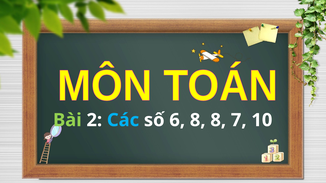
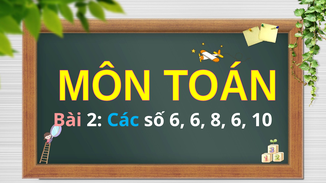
Bài colour: light green -> pink (67, 120)
6 8: 8 -> 6 (198, 120)
8 7: 7 -> 6 (239, 120)
